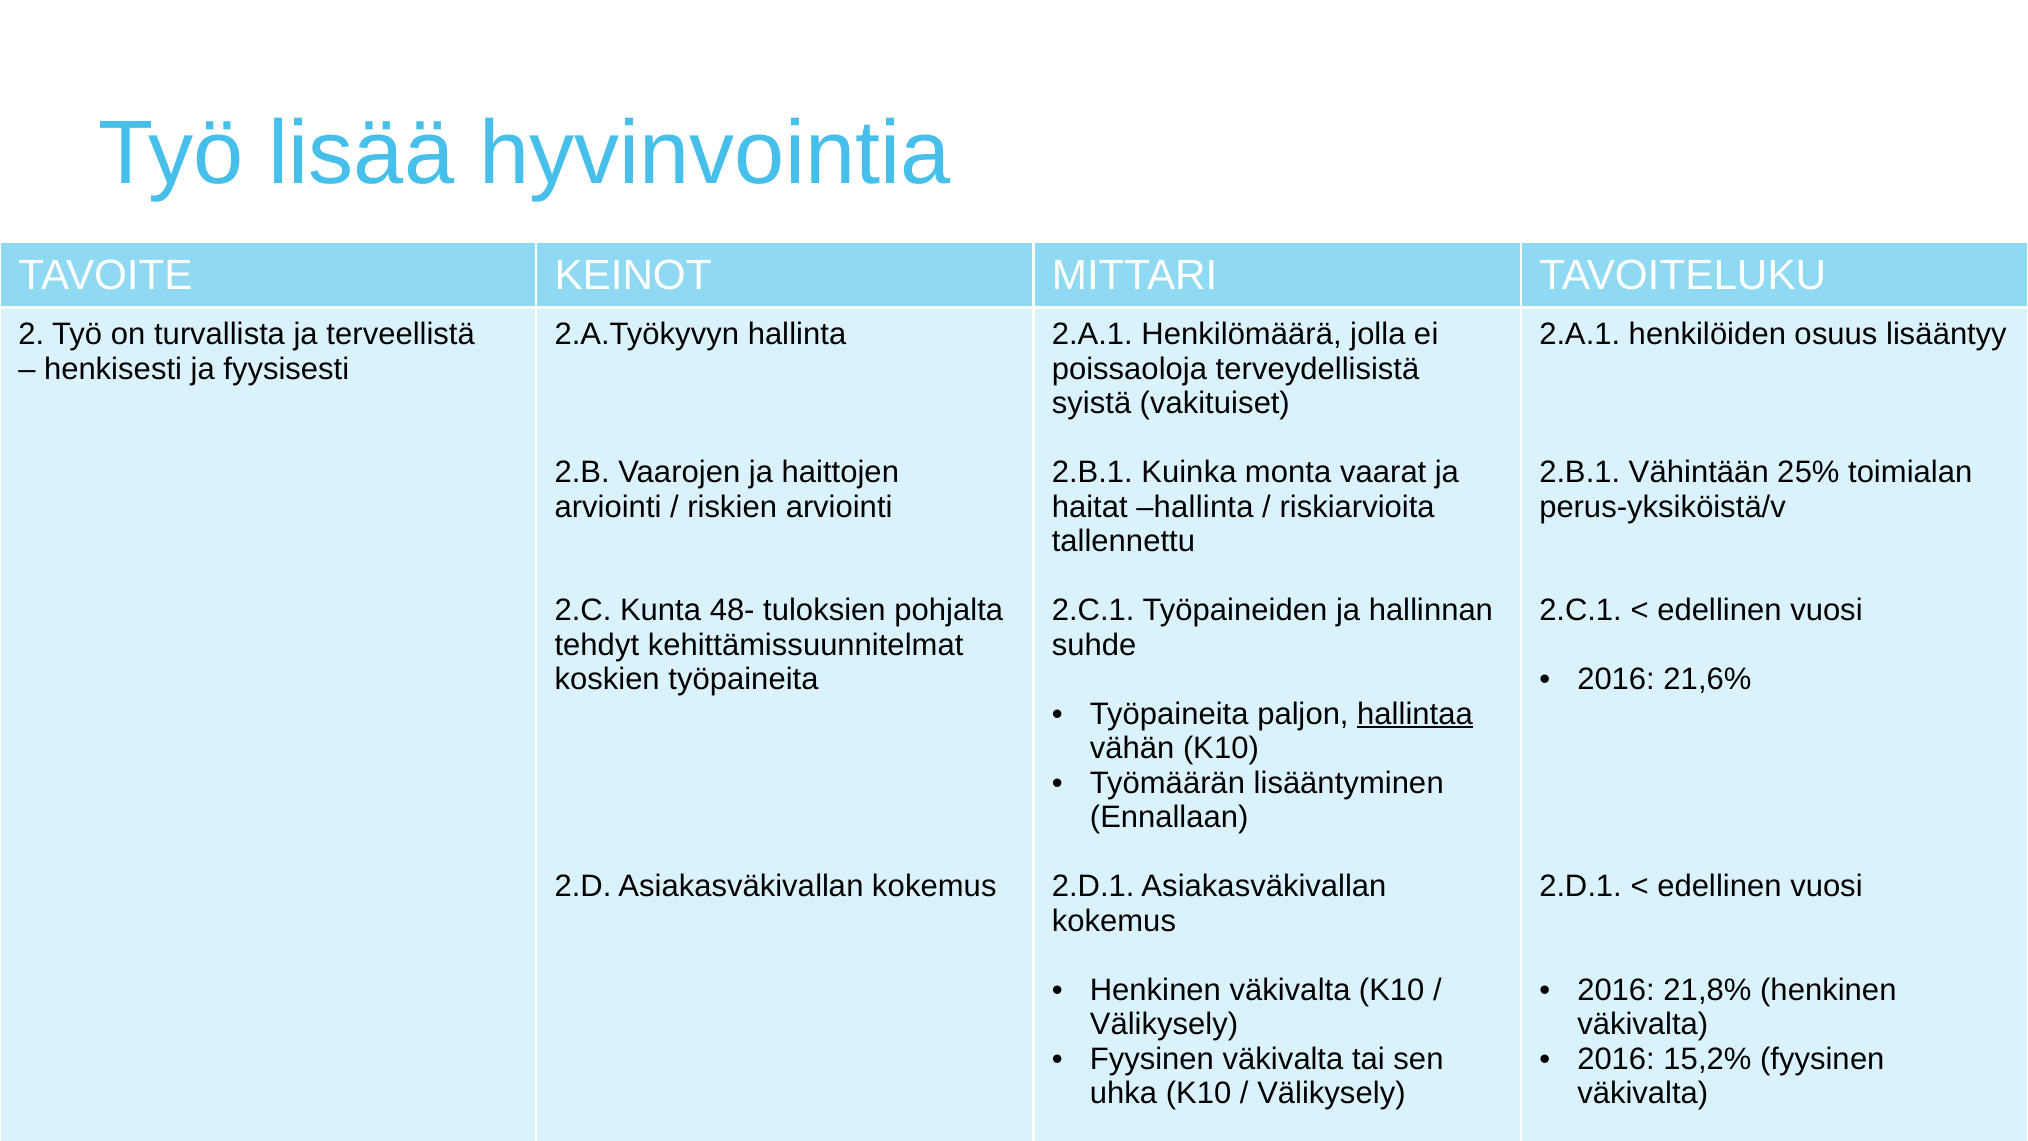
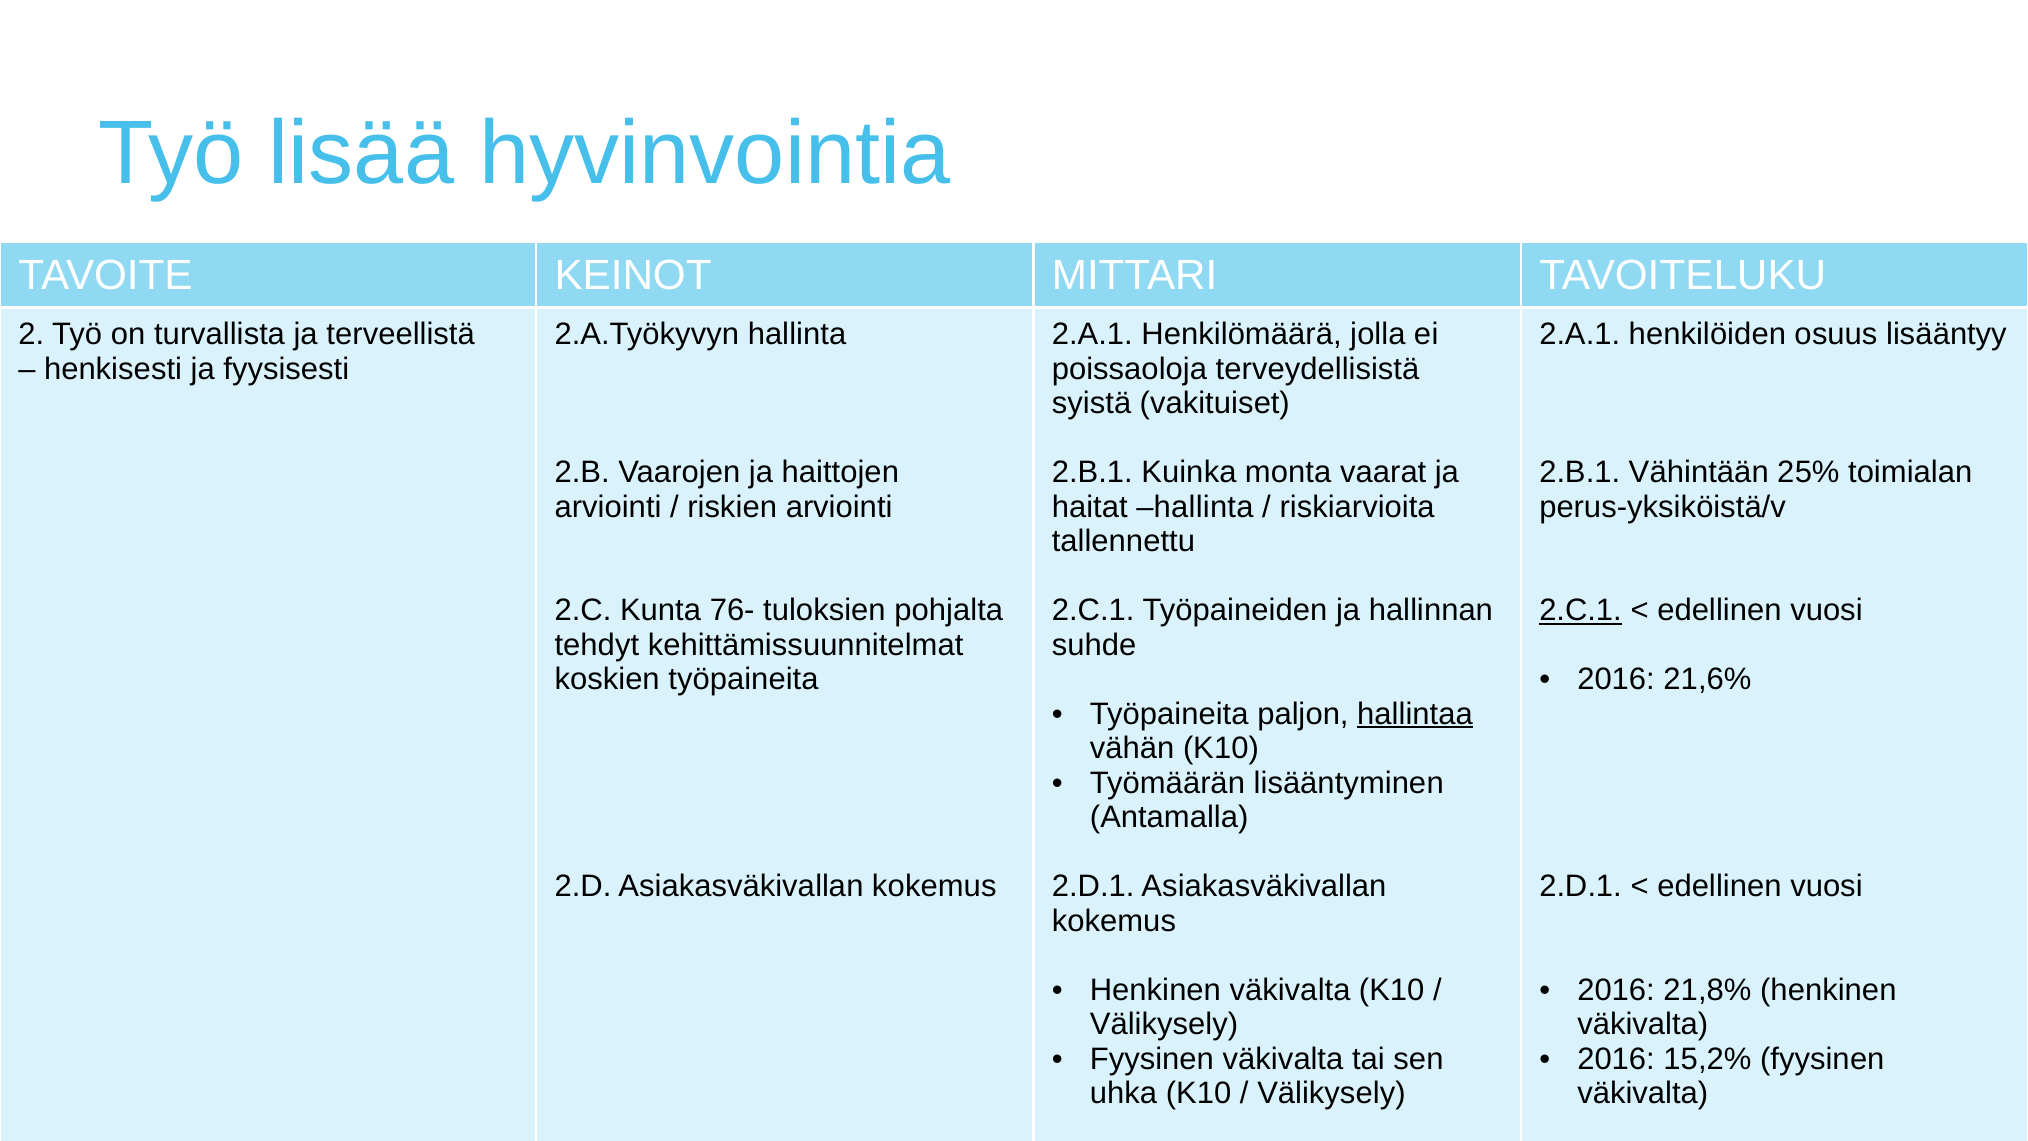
48-: 48- -> 76- (732, 610)
2.C.1 underline: none -> present (1581, 610)
Ennallaan: Ennallaan -> Antamalla (1169, 817)
